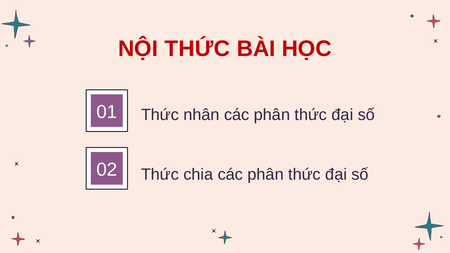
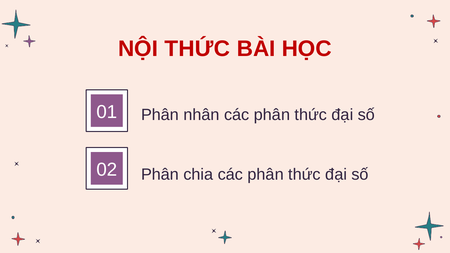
Thức: Thức -> Phân (160, 115)
Thức: Thức -> Phân (160, 175)
